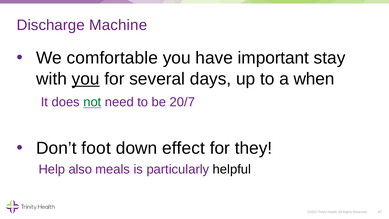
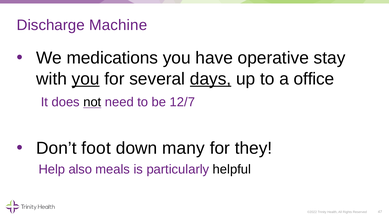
comfortable: comfortable -> medications (112, 58)
important: important -> operative (273, 58)
days underline: none -> present (211, 79)
when: when -> office (314, 79)
not colour: green -> black (92, 102)
20/7: 20/7 -> 12/7 (182, 102)
effect: effect -> many (183, 148)
